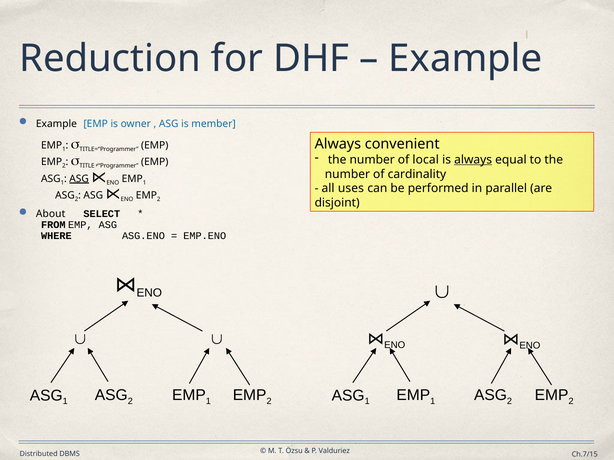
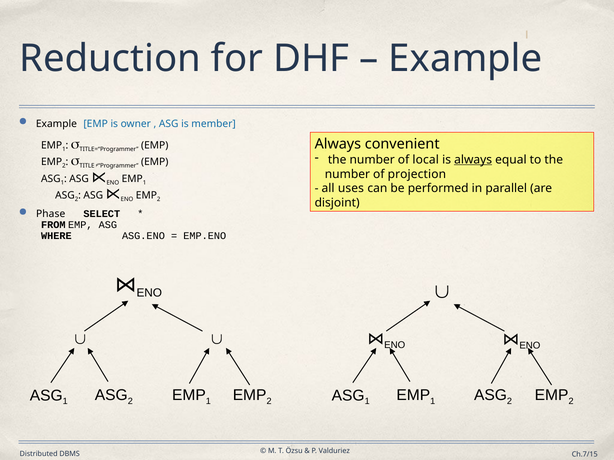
cardinality: cardinality -> projection (417, 174)
ASG underline: present -> none (79, 179)
About: About -> Phase (51, 214)
